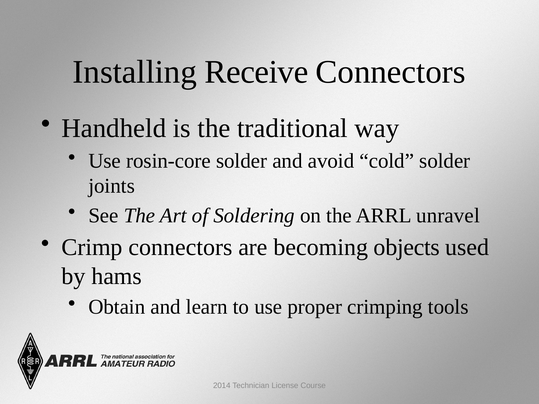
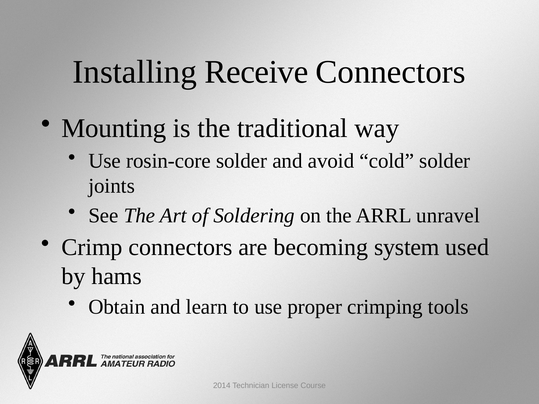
Handheld: Handheld -> Mounting (114, 128)
objects: objects -> system (407, 248)
